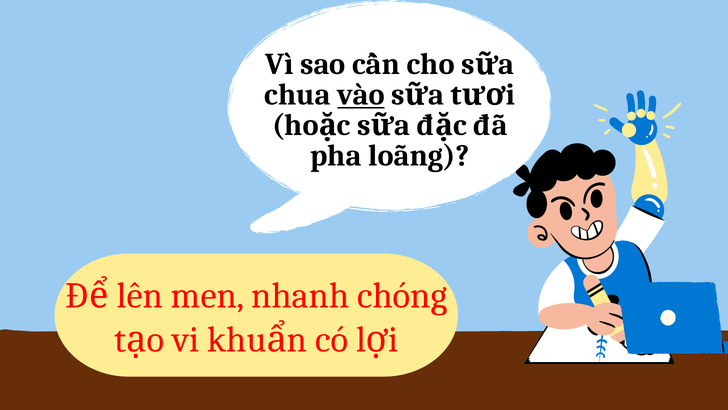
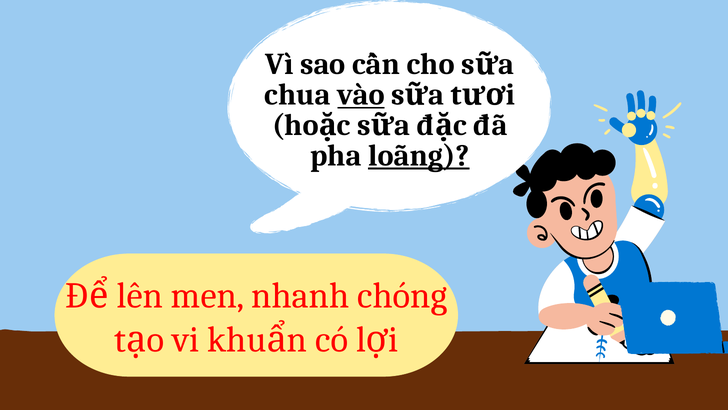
loãng underline: none -> present (419, 155)
